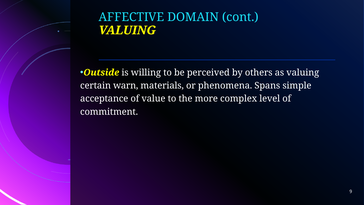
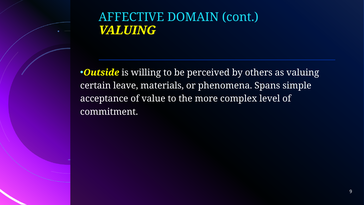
warn: warn -> leave (126, 86)
